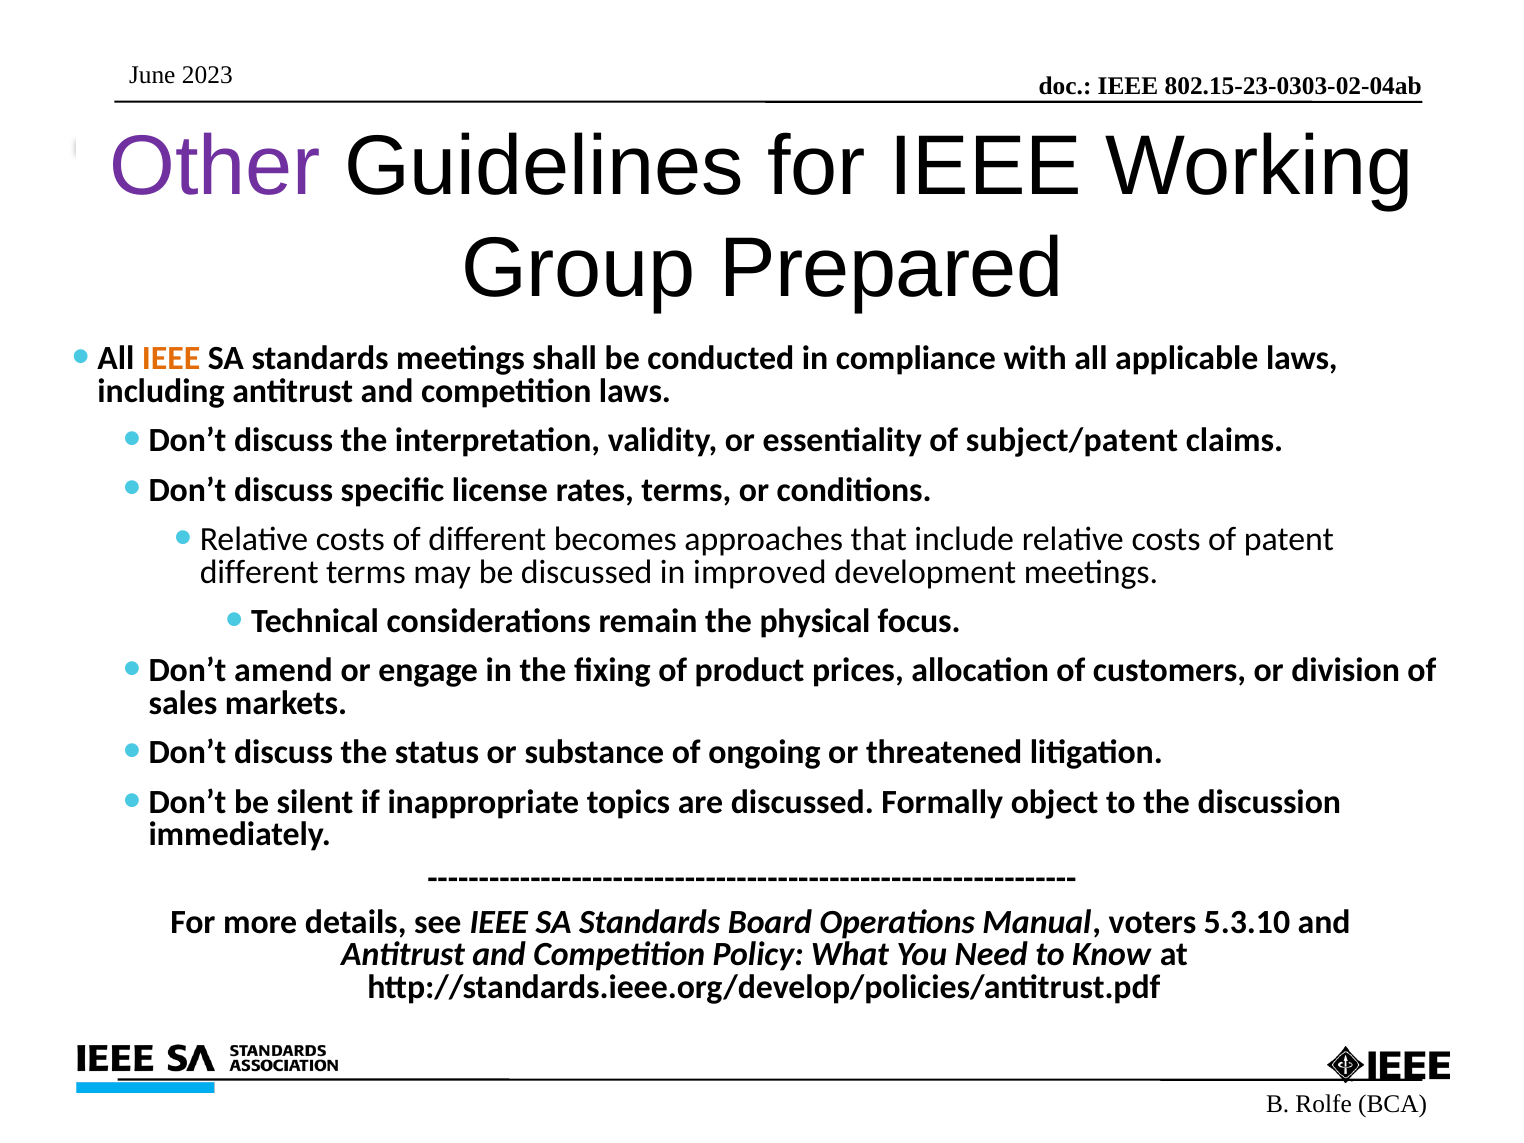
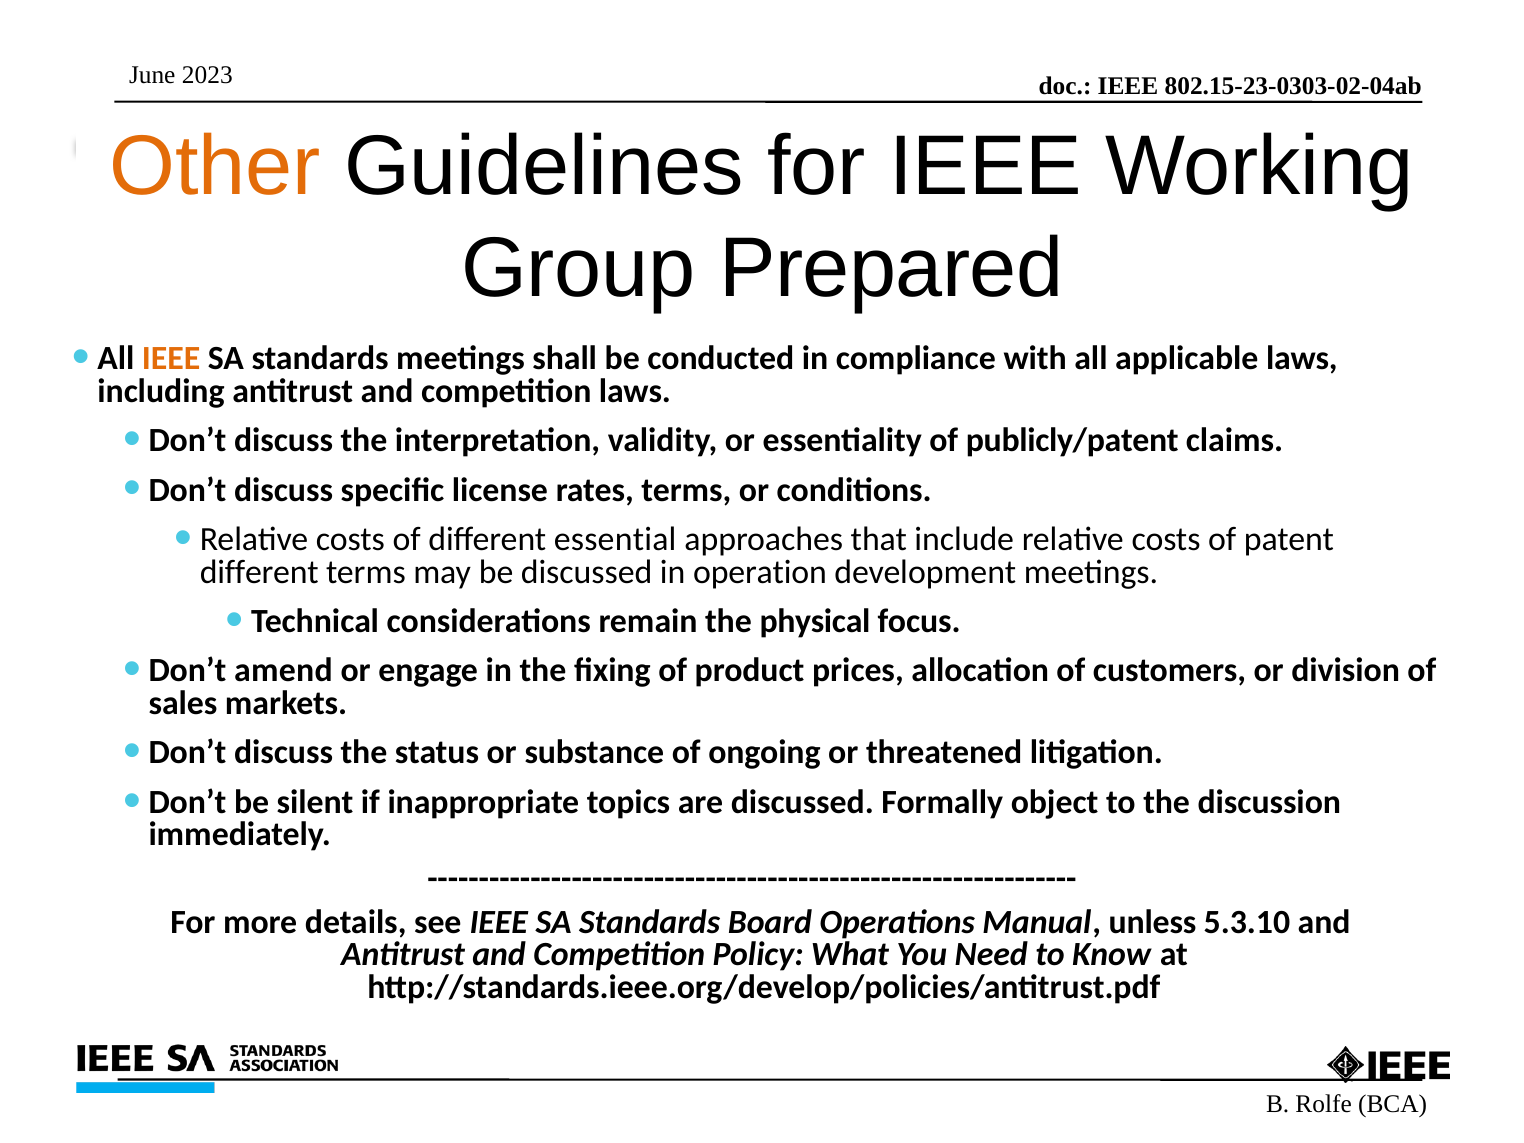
Other colour: purple -> orange (215, 167)
subject/patent: subject/patent -> publicly/patent (1072, 440)
becomes: becomes -> essential (615, 539)
improved: improved -> operation (760, 572)
voters: voters -> unless (1152, 922)
